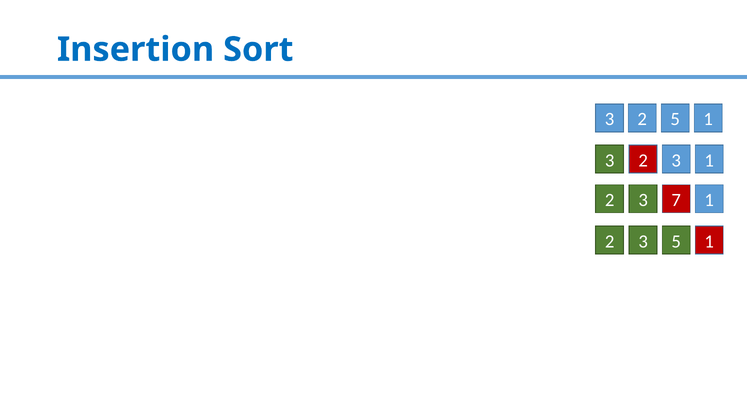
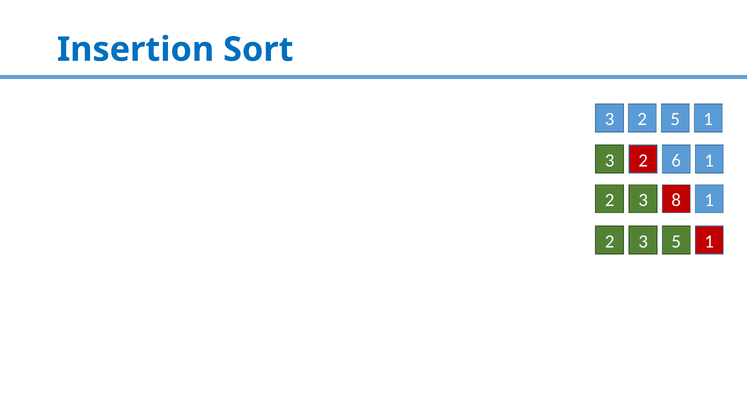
3: 3 -> 6 (676, 160)
7: 7 -> 8 (676, 200)
